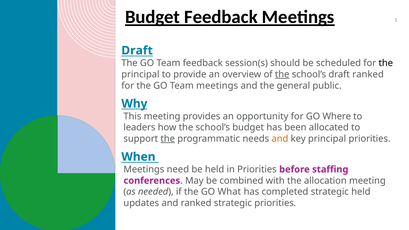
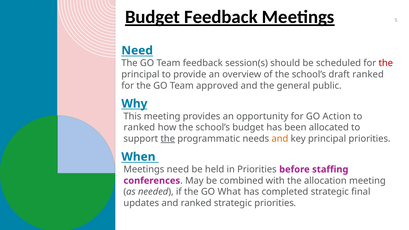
Draft: Draft -> Need (137, 51)
the colour: black -> red (386, 63)
the underline: present -> none (282, 74)
Team meetings: meetings -> approved (217, 86)
Where: Where -> Action (337, 116)
leaders: leaders -> ranked (139, 128)
strategic held: held -> final (361, 192)
